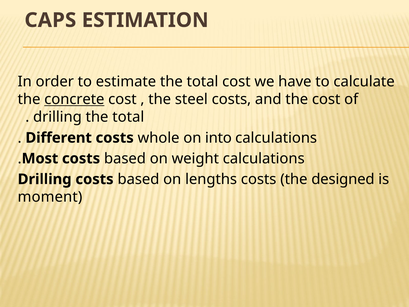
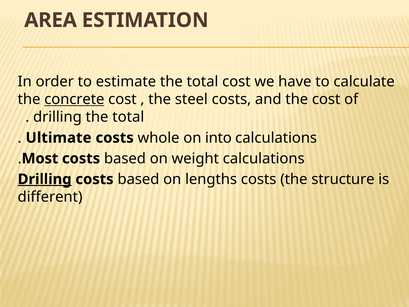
CAPS: CAPS -> AREA (51, 20)
Different: Different -> Ultimate (59, 138)
Drilling underline: none -> present (45, 179)
designed: designed -> structure (343, 179)
moment: moment -> different (50, 197)
